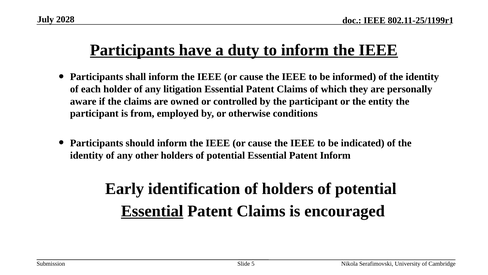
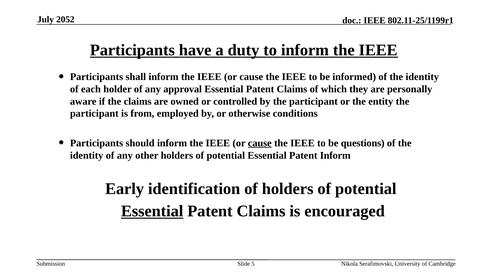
2028: 2028 -> 2052 (65, 19)
litigation: litigation -> approval (183, 89)
cause underline: none -> present (260, 143)
indicated: indicated -> questions (363, 143)
